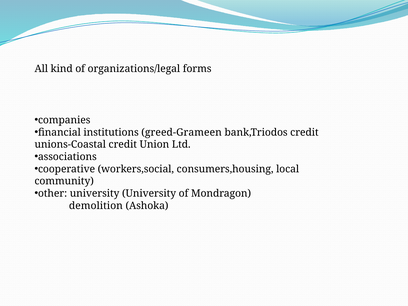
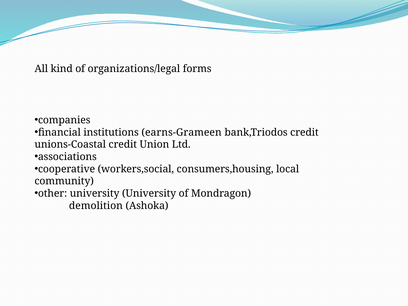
greed-Grameen: greed-Grameen -> earns-Grameen (182, 132)
